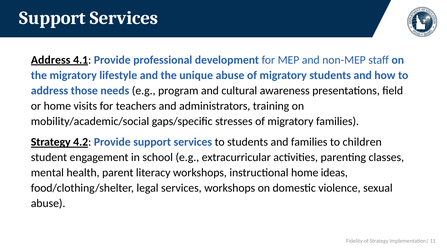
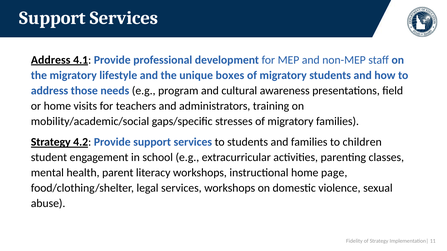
unique abuse: abuse -> boxes (230, 75)
ideas: ideas -> page (334, 173)
